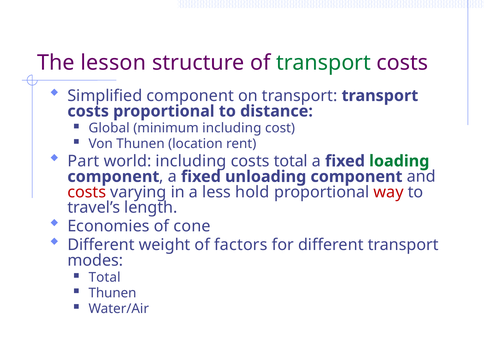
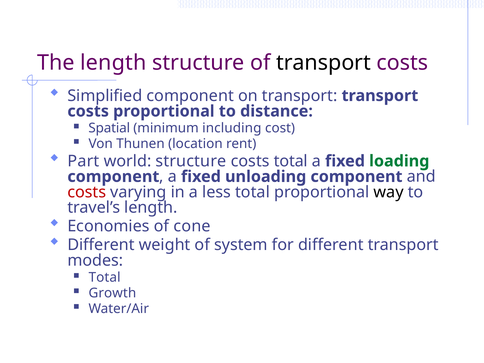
The lesson: lesson -> length (113, 63)
transport colour: green -> black (323, 63)
Global: Global -> Spatial (109, 128)
world including: including -> structure (191, 161)
less hold: hold -> total (252, 192)
way colour: red -> black (389, 192)
factors: factors -> system (241, 245)
Thunen: Thunen -> Growth (112, 293)
